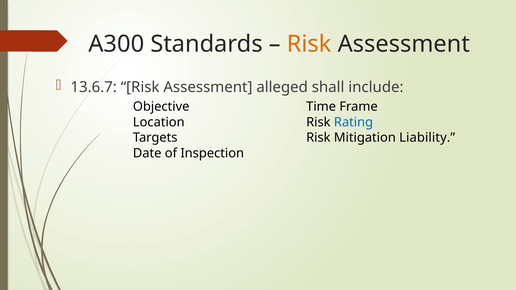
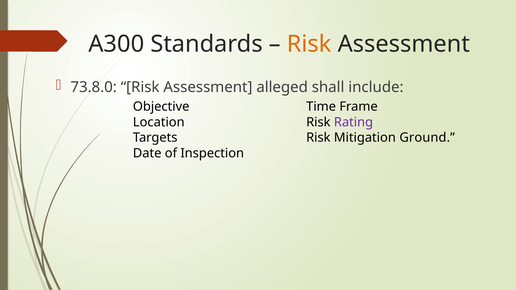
13.6.7: 13.6.7 -> 73.8.0 (94, 87)
Rating colour: blue -> purple (353, 122)
Liability: Liability -> Ground (427, 138)
